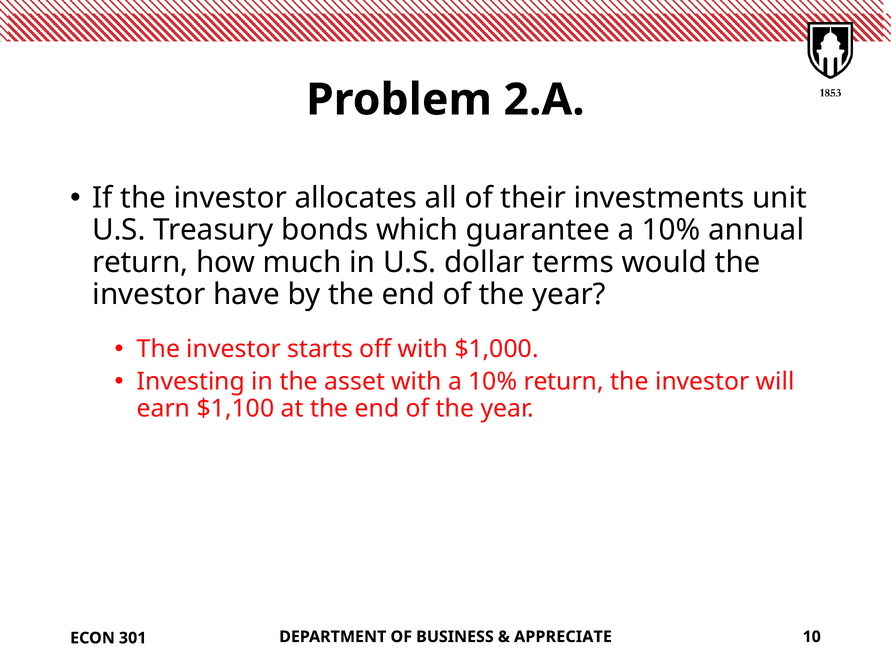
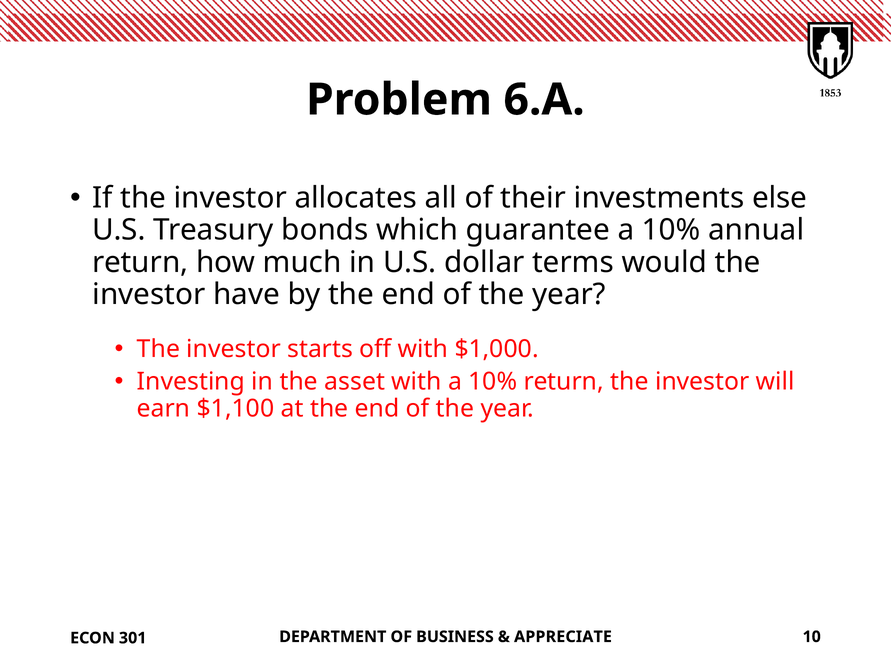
2.A: 2.A -> 6.A (544, 100)
unit: unit -> else (780, 198)
